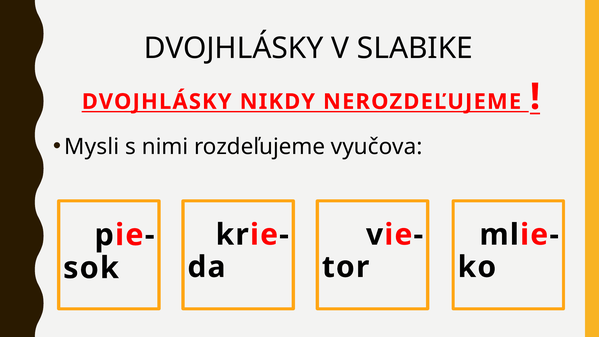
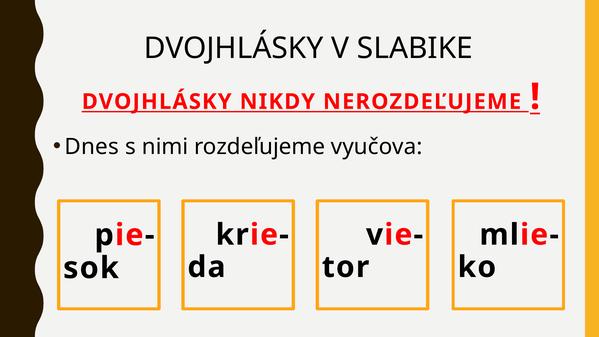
Mysli: Mysli -> Dnes (92, 147)
